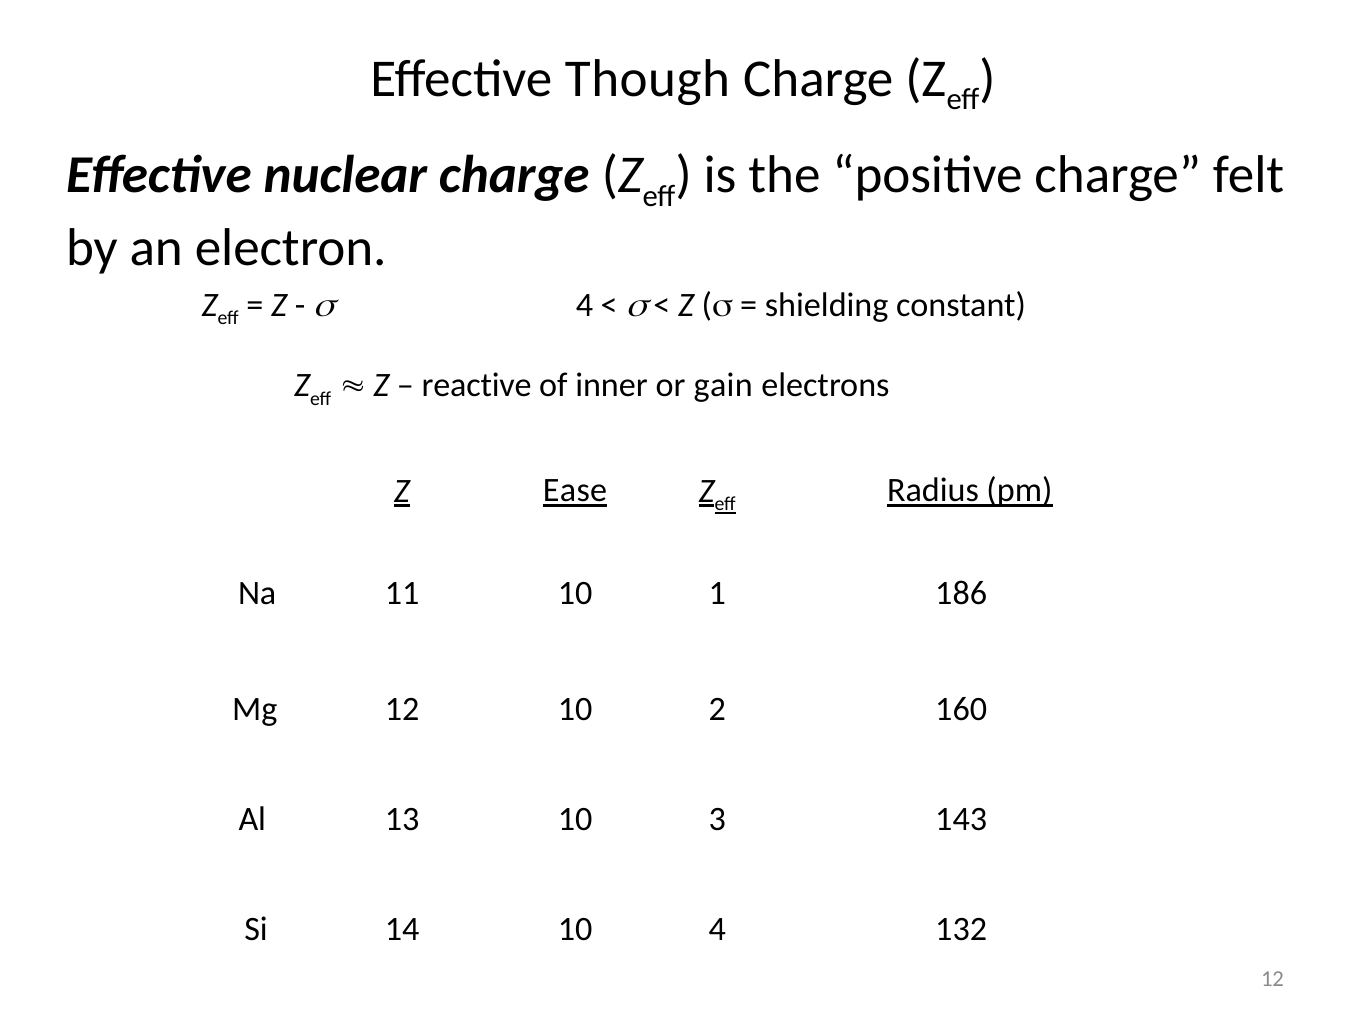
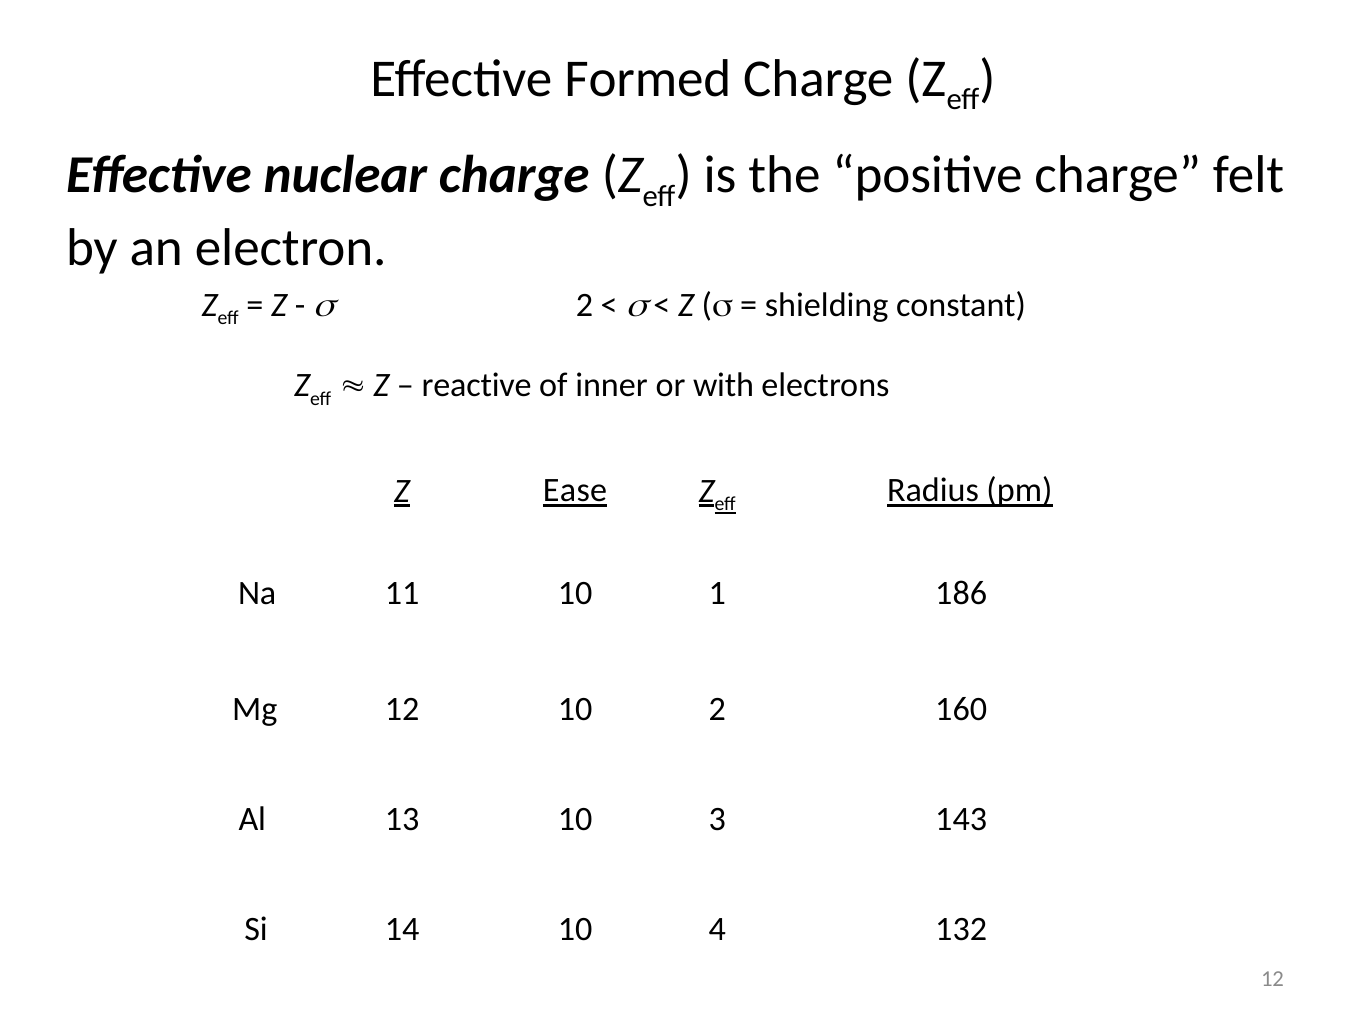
Though: Though -> Formed (648, 79)
s 4: 4 -> 2 (584, 305)
gain: gain -> with (724, 385)
